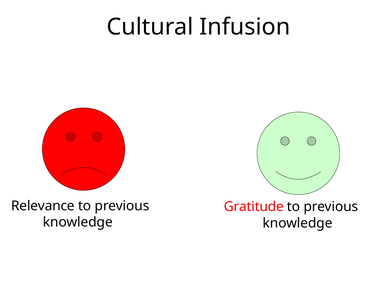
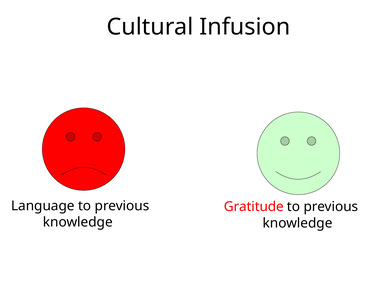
Relevance: Relevance -> Language (43, 206)
